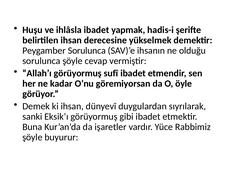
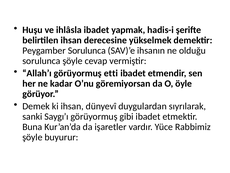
sufî: sufî -> etti (111, 73)
Eksik’ı: Eksik’ı -> Saygı’ı (56, 116)
